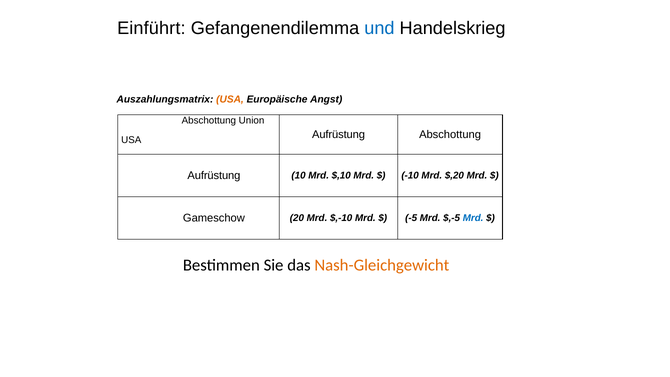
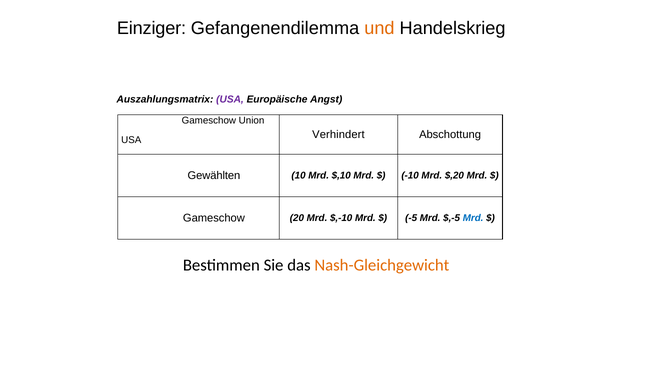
Einführt: Einführt -> Einziger (152, 28)
und colour: blue -> orange (379, 28)
USA colour: orange -> purple (230, 99)
Abschottung: Abschottung -> Gameschow (209, 120)
USA Aufrüstung: Aufrüstung -> Verhindert (338, 135)
Aufrüstung: Aufrüstung -> Gewählten (214, 176)
